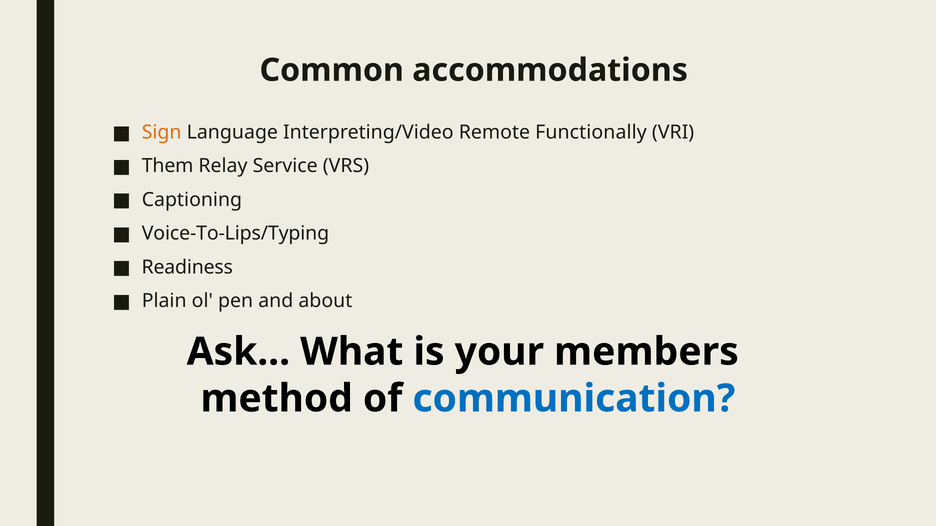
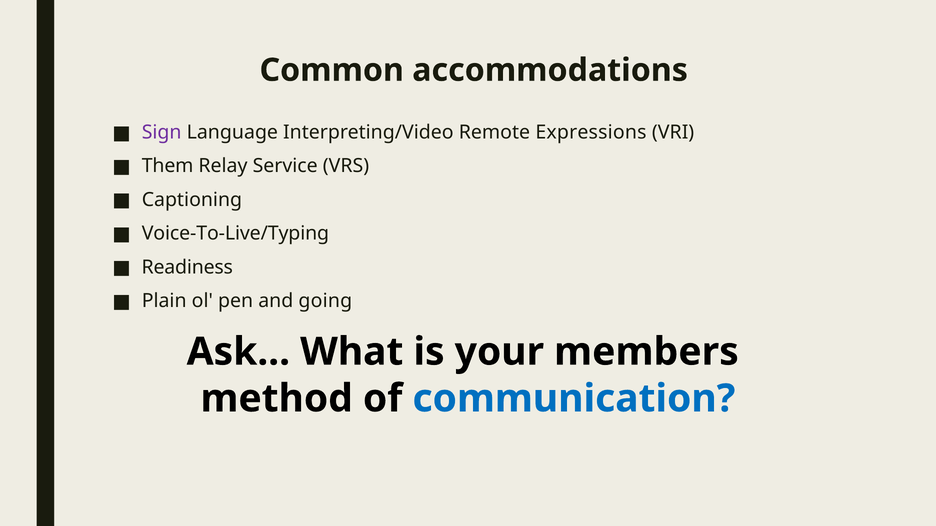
Sign colour: orange -> purple (162, 132)
Functionally: Functionally -> Expressions (591, 132)
Voice-To-Lips/Typing: Voice-To-Lips/Typing -> Voice-To-Live/Typing (235, 234)
about: about -> going (325, 301)
